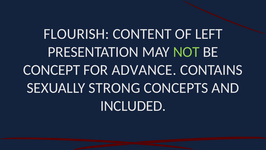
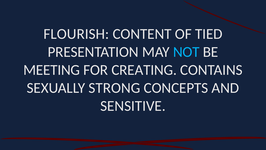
LEFT: LEFT -> TIED (209, 34)
NOT colour: light green -> light blue (186, 52)
CONCEPT: CONCEPT -> MEETING (52, 70)
ADVANCE: ADVANCE -> CREATING (144, 70)
INCLUDED: INCLUDED -> SENSITIVE (133, 106)
